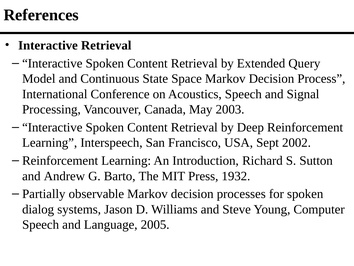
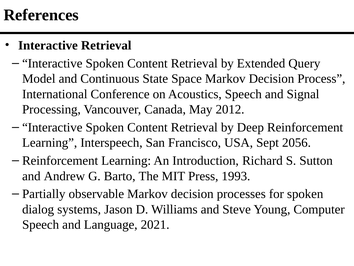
2003: 2003 -> 2012 (230, 109)
2002: 2002 -> 2056 (297, 142)
1932: 1932 -> 1993 (236, 176)
2005: 2005 -> 2021 (155, 224)
